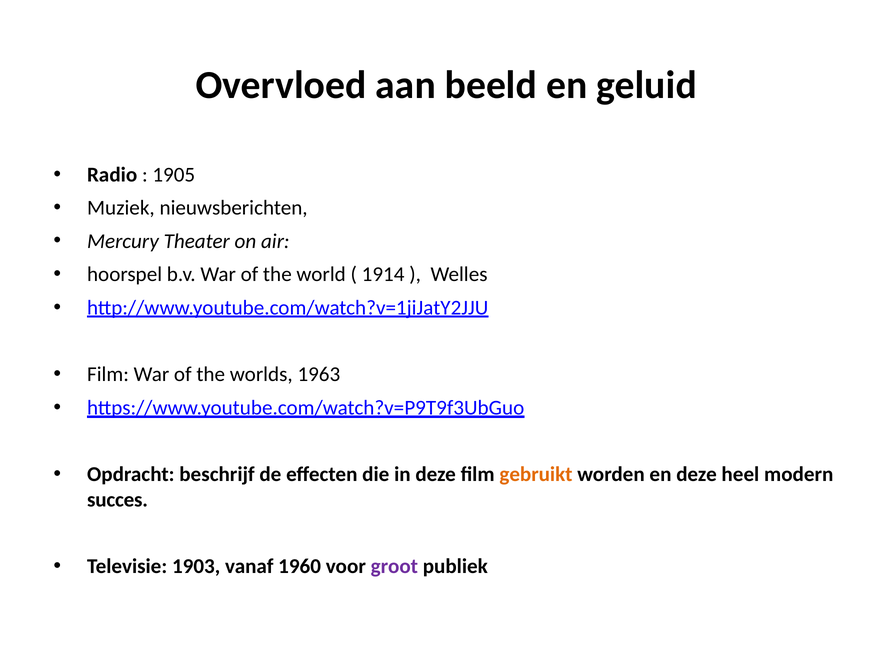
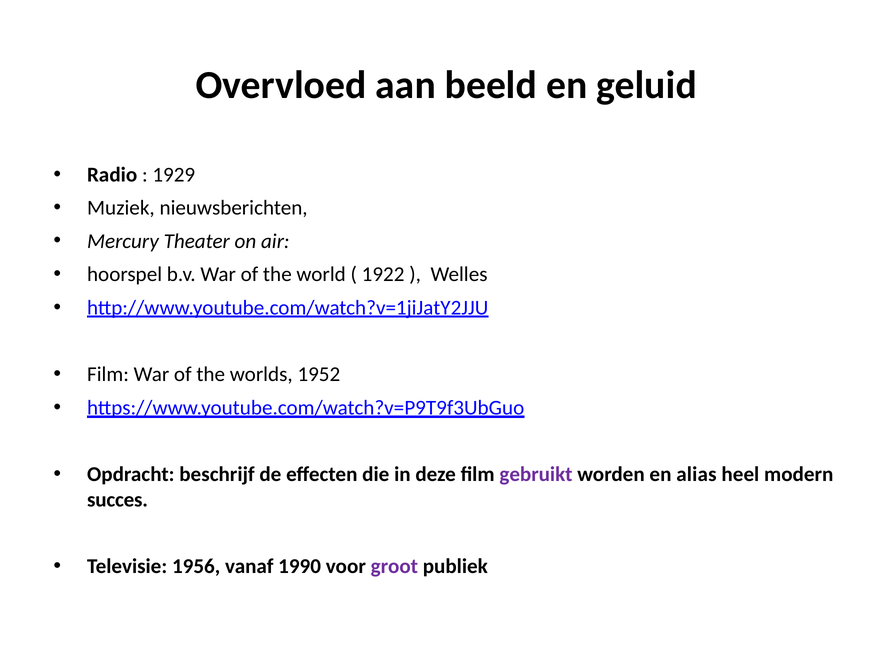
1905: 1905 -> 1929 (174, 175)
1914: 1914 -> 1922 (383, 275)
1963: 1963 -> 1952 (319, 375)
gebruikt colour: orange -> purple (536, 475)
en deze: deze -> alias (696, 475)
1903: 1903 -> 1956 (196, 567)
1960: 1960 -> 1990 (300, 567)
